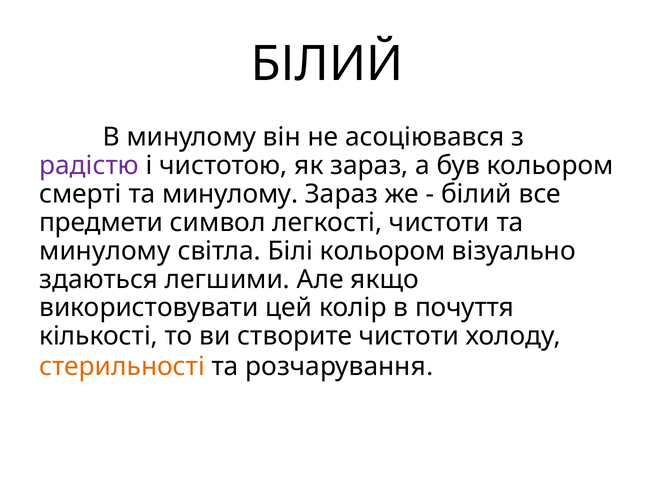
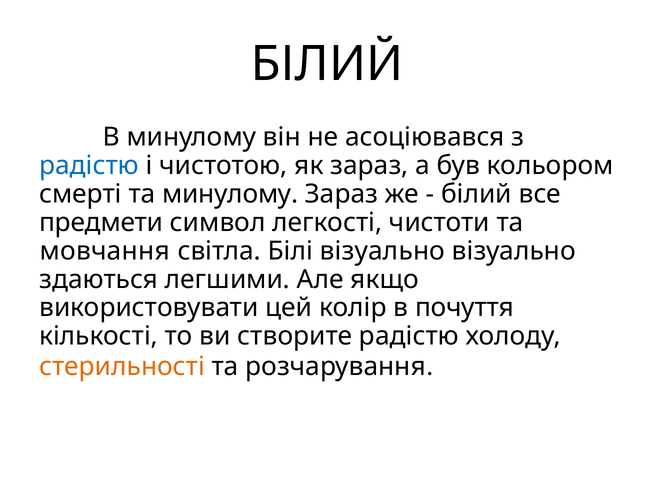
радістю colour: purple -> blue (89, 166)
минулому: минулому -> мовчання (105, 251)
Білі кольором: кольором -> візуально (382, 251)
створите чистоти: чистоти -> радістю (409, 337)
